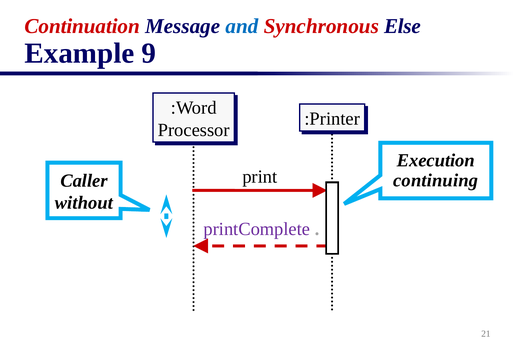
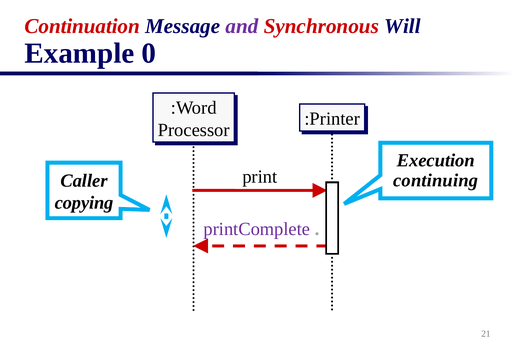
and colour: blue -> purple (242, 26)
Else: Else -> Will (402, 26)
9: 9 -> 0 (149, 53)
without: without -> copying (84, 203)
